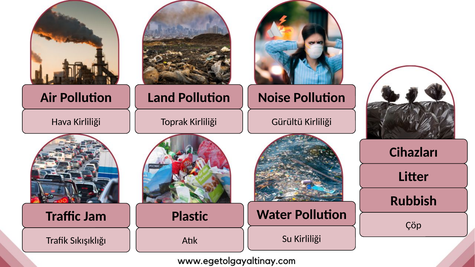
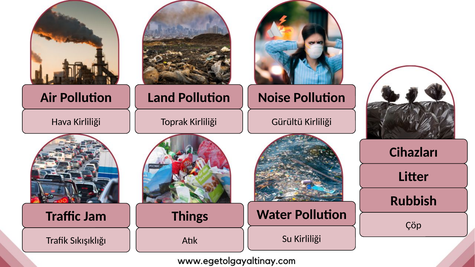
Plastic: Plastic -> Things (190, 217)
